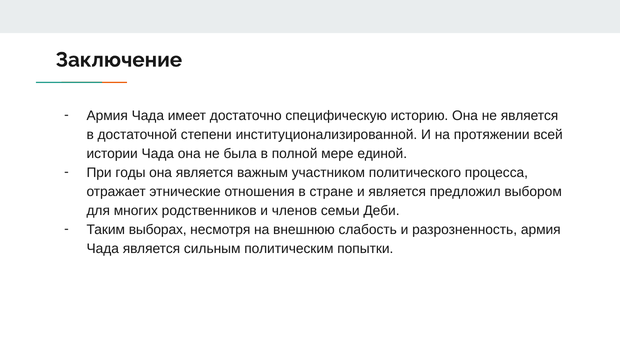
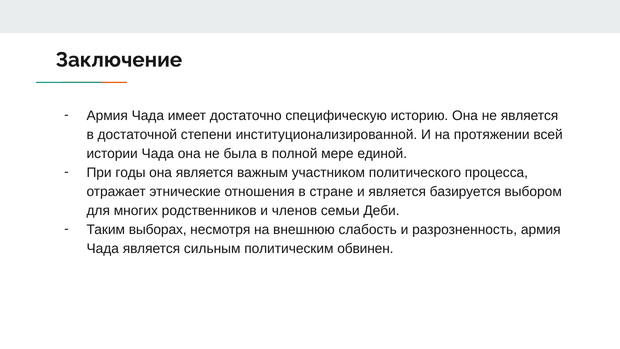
предложил: предложил -> базируется (465, 192)
попытки: попытки -> обвинен (365, 249)
